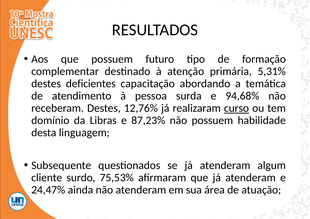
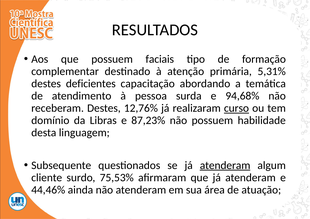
futuro: futuro -> faciais (160, 59)
atenderam underline: none -> present (225, 165)
24,47%: 24,47% -> 44,46% (48, 190)
